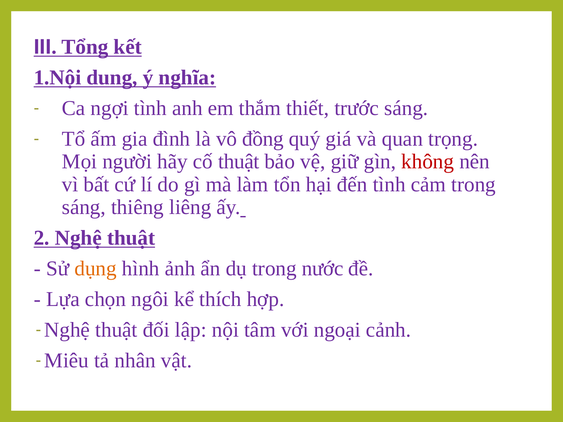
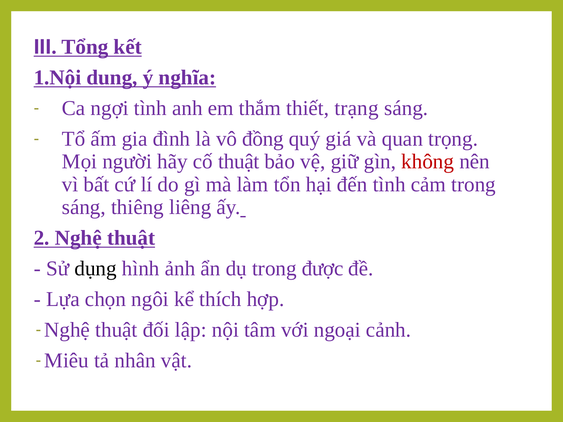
trước: trước -> trạng (357, 108)
dụng colour: orange -> black (96, 269)
nước: nước -> được (323, 269)
